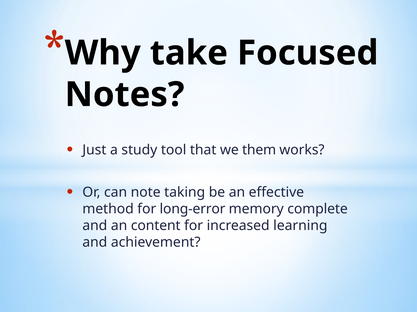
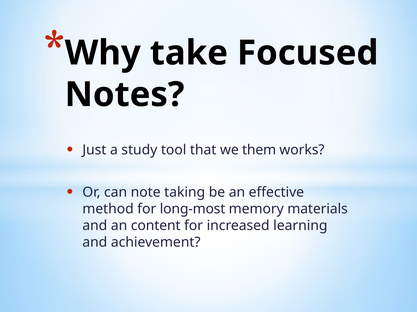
long-error: long-error -> long-most (193, 209)
complete: complete -> materials (318, 209)
